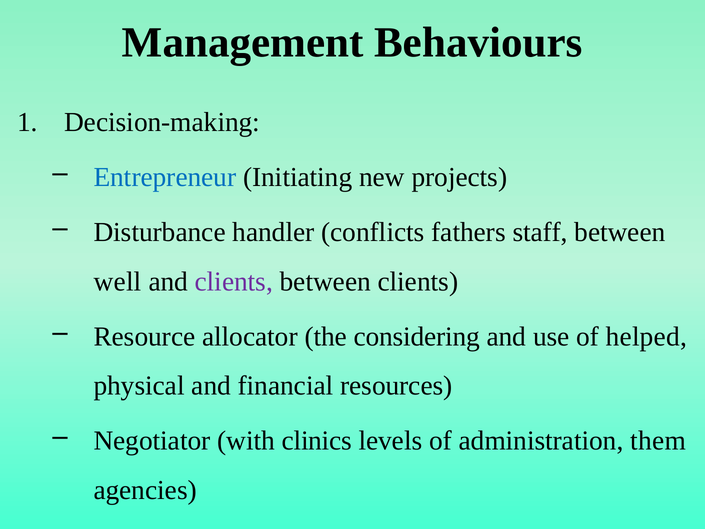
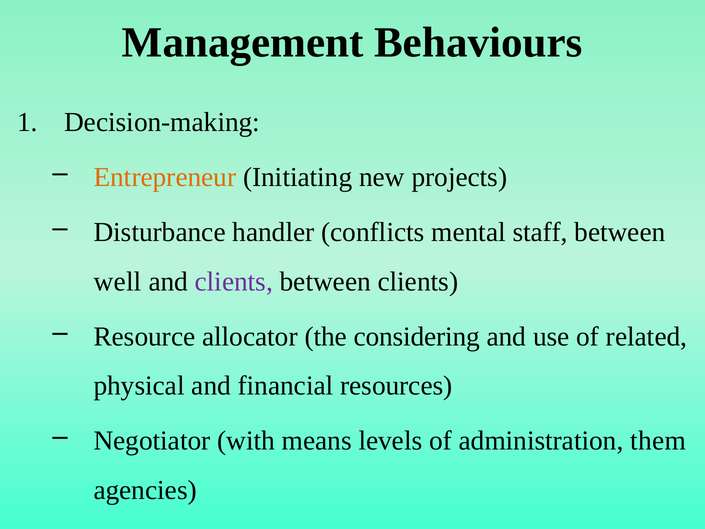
Entrepreneur colour: blue -> orange (165, 177)
fathers: fathers -> mental (469, 232)
helped: helped -> related (647, 336)
clinics: clinics -> means (317, 441)
